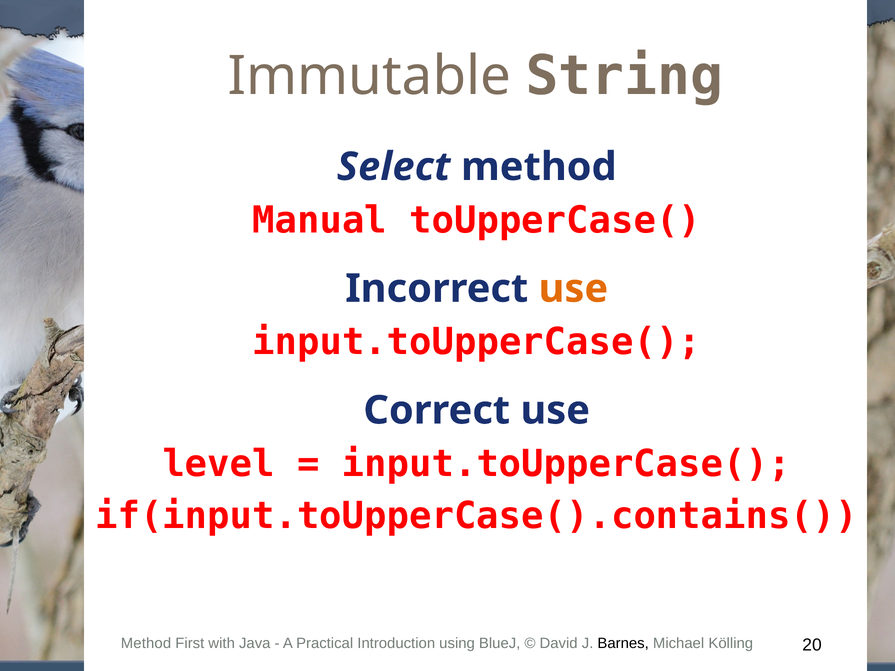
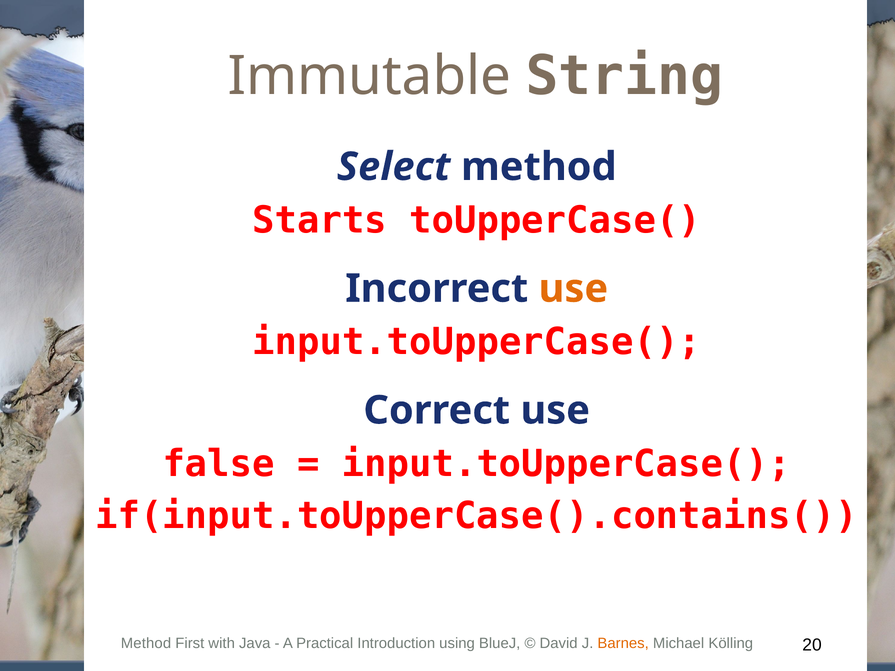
Manual: Manual -> Starts (320, 220)
level: level -> false (219, 464)
Barnes colour: black -> orange (623, 643)
